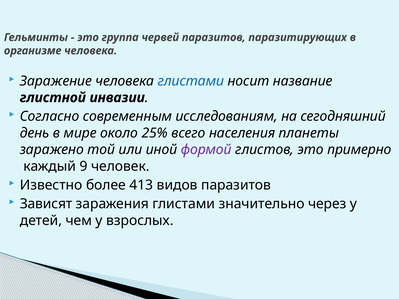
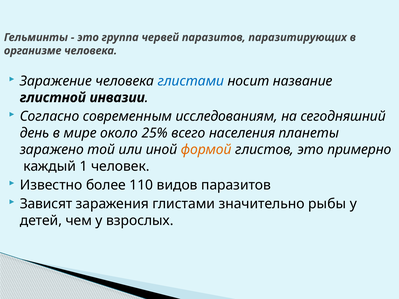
формой colour: purple -> orange (206, 150)
9: 9 -> 1 (83, 166)
413: 413 -> 110 (141, 185)
через: через -> рыбы (327, 204)
